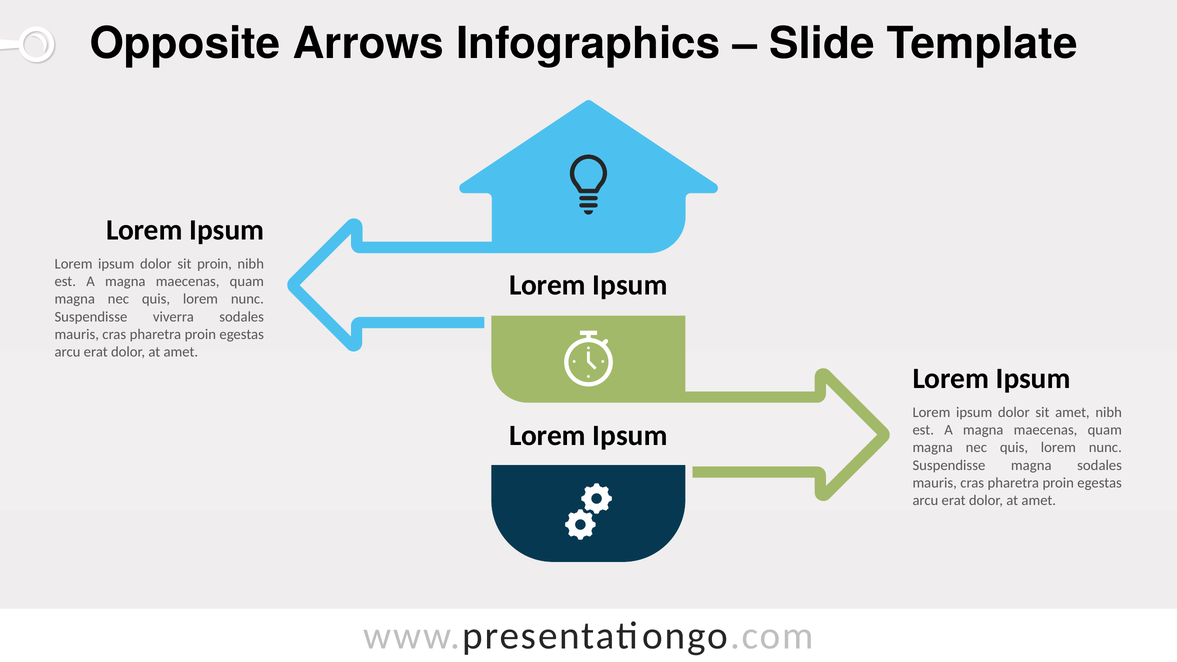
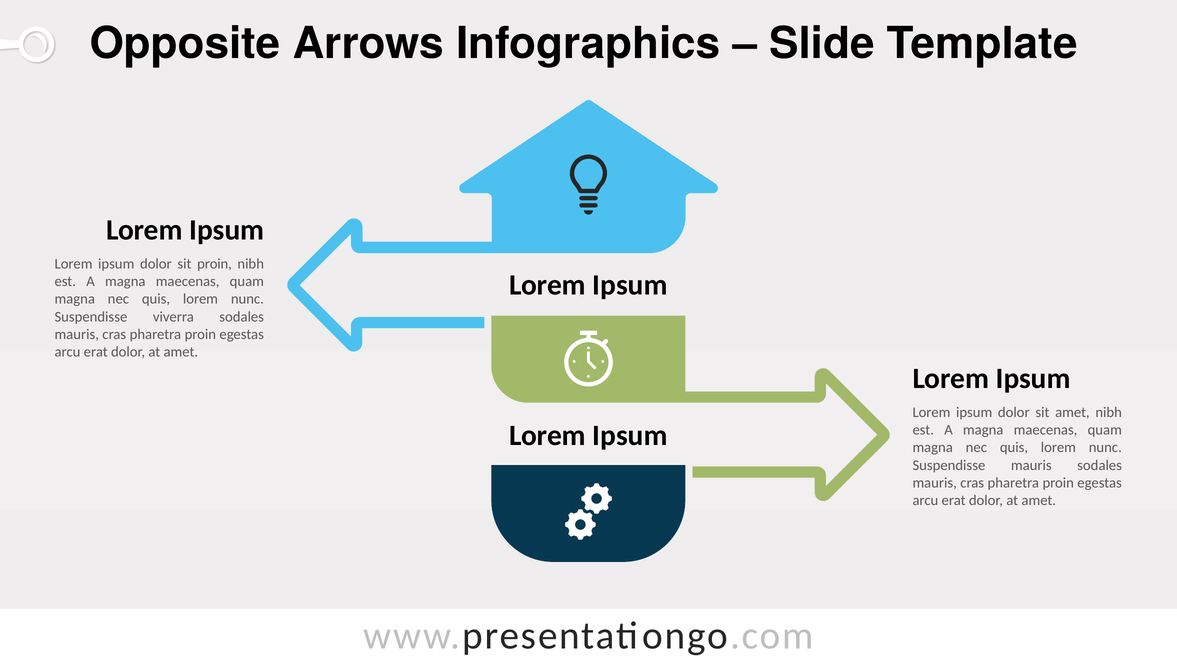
Suspendisse magna: magna -> mauris (1031, 465)
